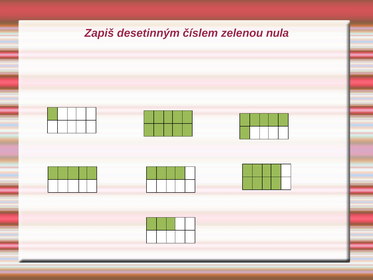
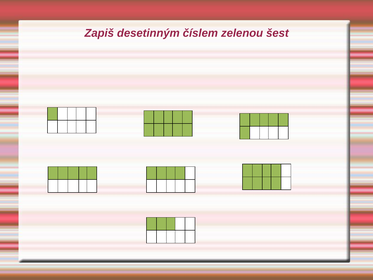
nula: nula -> šest (277, 33)
